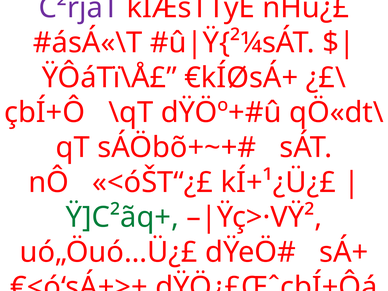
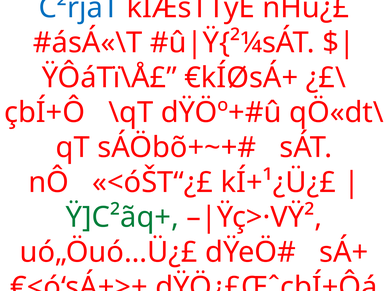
C²rjáT colour: purple -> blue (79, 8)
